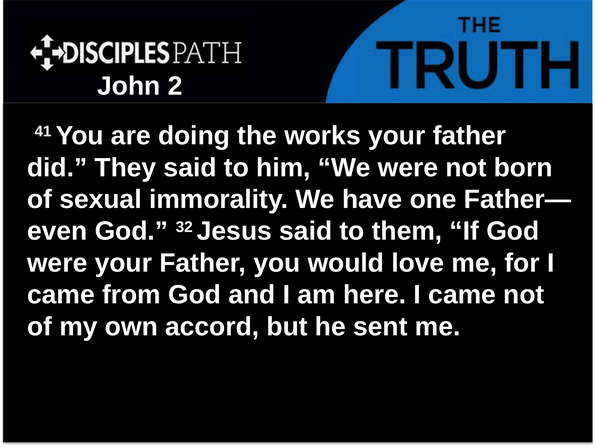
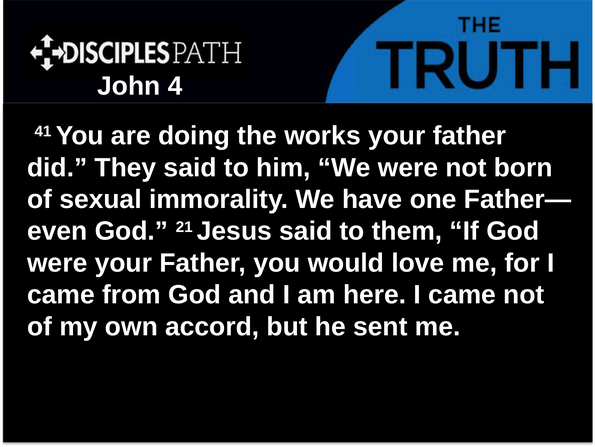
2: 2 -> 4 (175, 86)
32: 32 -> 21 (184, 227)
